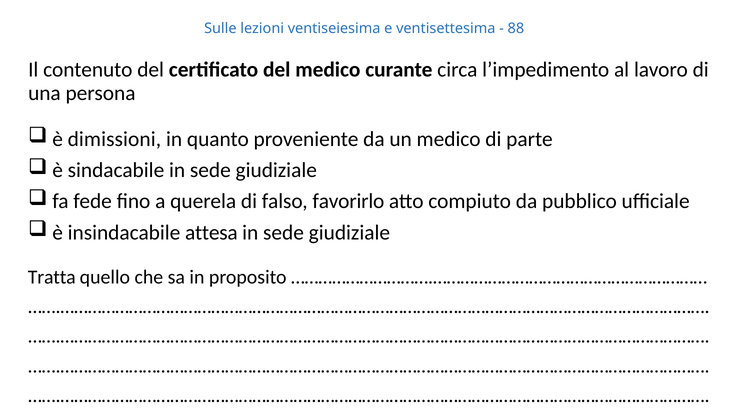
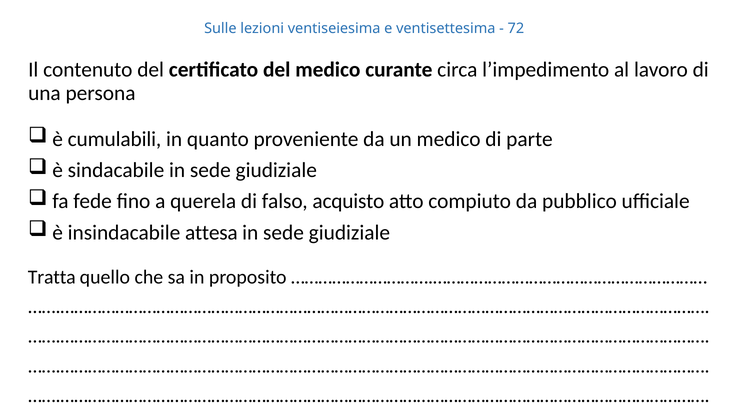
88: 88 -> 72 (516, 29)
dimissioni: dimissioni -> cumulabili (114, 139)
favorirlo: favorirlo -> acquisto (348, 201)
